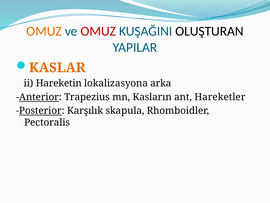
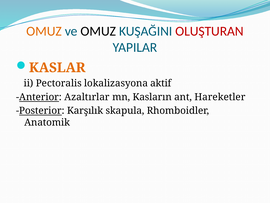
OMUZ colour: red -> black (98, 31)
OLUŞTURAN colour: black -> red (209, 31)
Hareketin: Hareketin -> Pectoralis (59, 83)
arka: arka -> aktif (161, 83)
Trapezius: Trapezius -> Azaltırlar (87, 97)
Pectoralis: Pectoralis -> Anatomik (47, 122)
